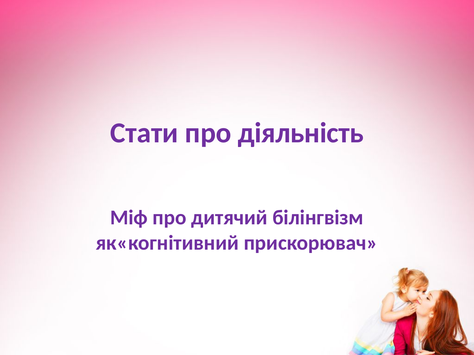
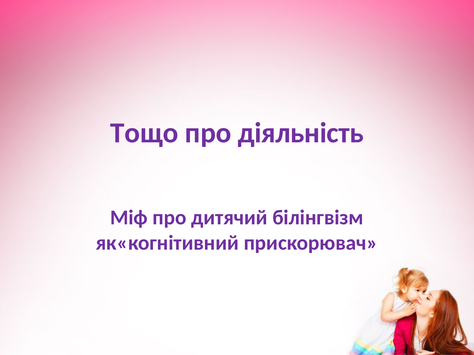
Стати: Стати -> Тощо (144, 133)
